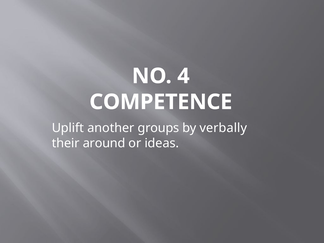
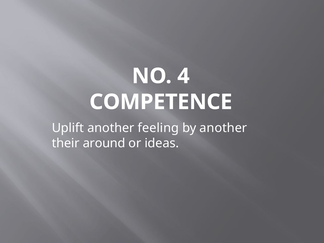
groups: groups -> feeling (158, 128)
by verbally: verbally -> another (223, 128)
